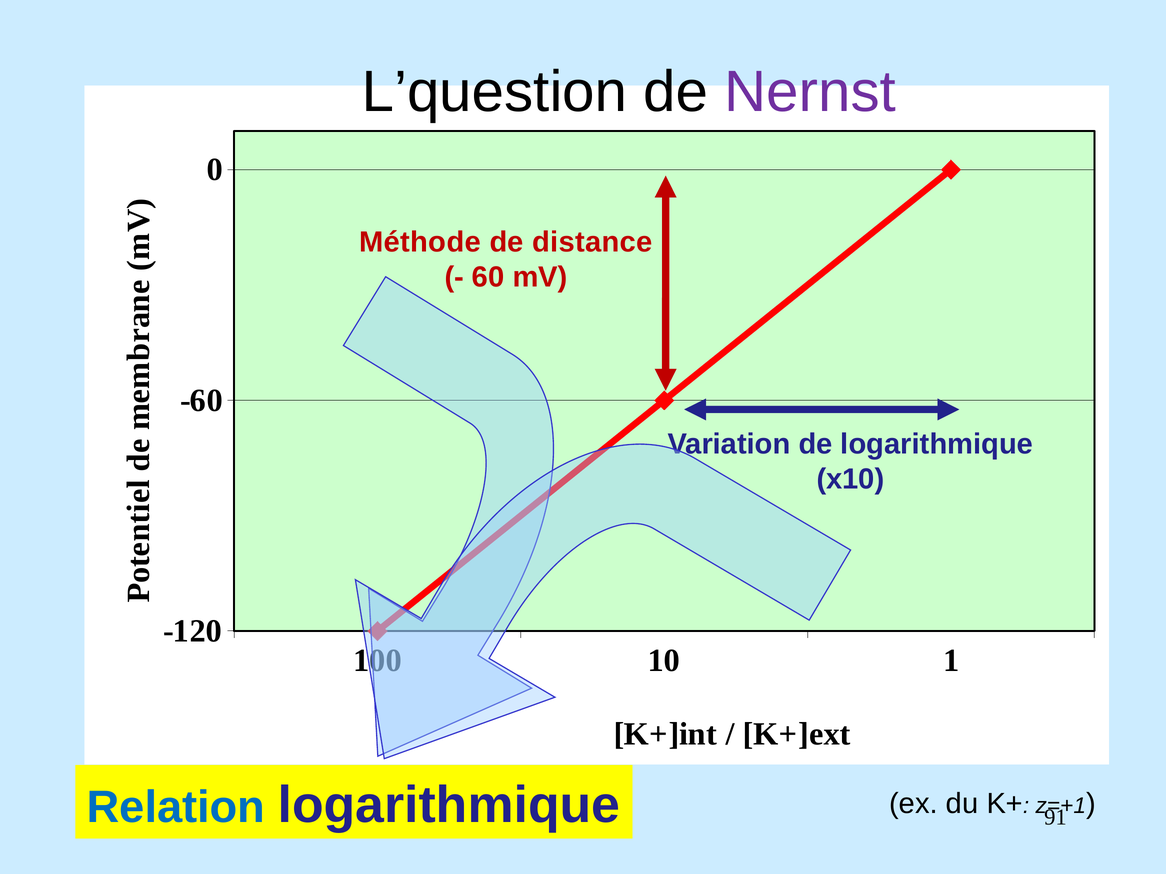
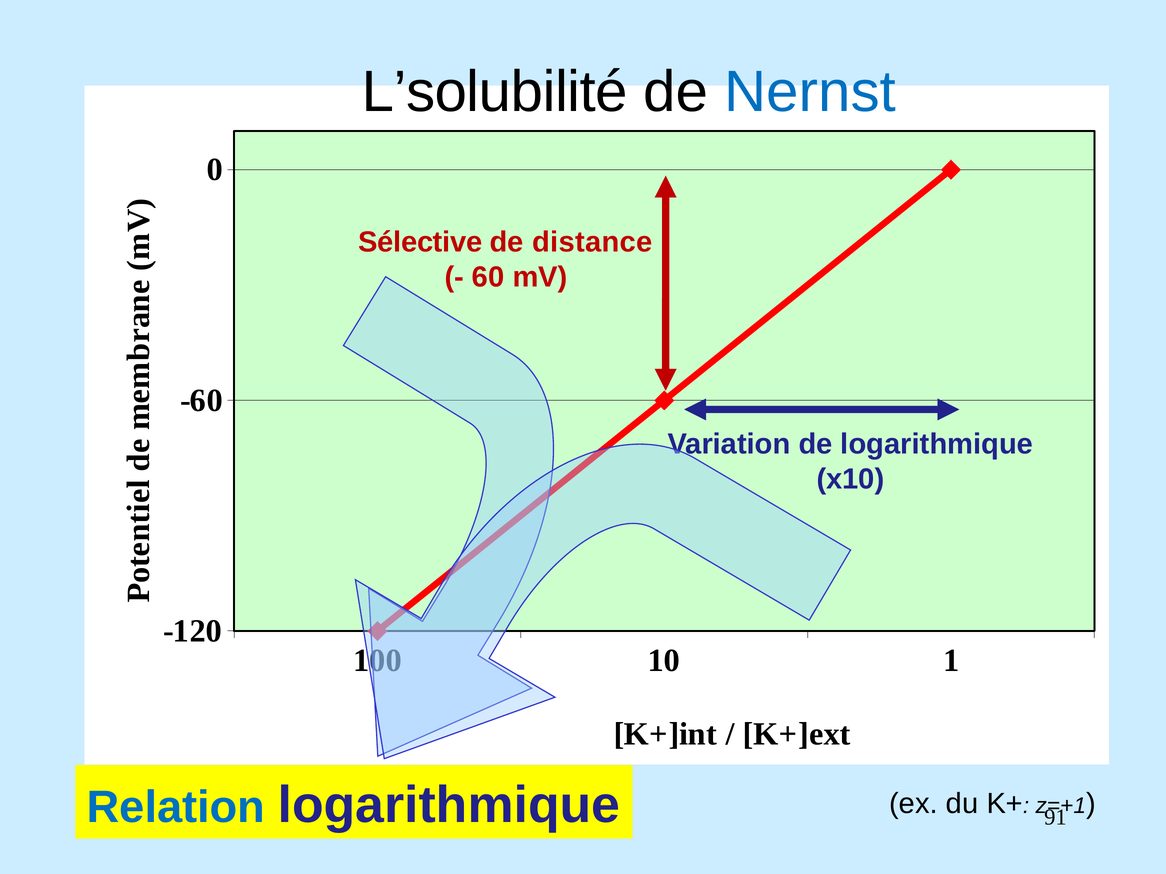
L’question: L’question -> L’solubilité (495, 92)
Nernst colour: purple -> blue (810, 92)
Méthode: Méthode -> Sélective (420, 242)
